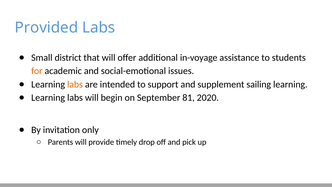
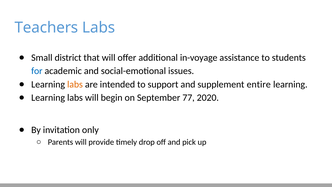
Provided: Provided -> Teachers (46, 28)
for colour: orange -> blue (37, 71)
sailing: sailing -> entire (259, 84)
81: 81 -> 77 (189, 98)
